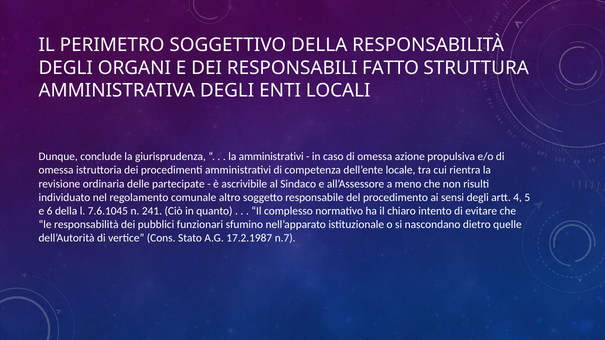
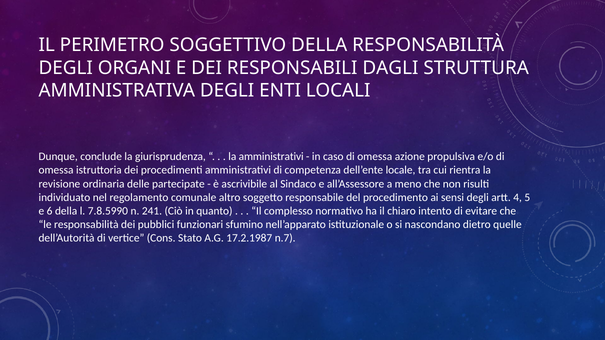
FATTO: FATTO -> DAGLI (390, 68)
7.6.1045: 7.6.1045 -> 7.8.5990 (108, 211)
